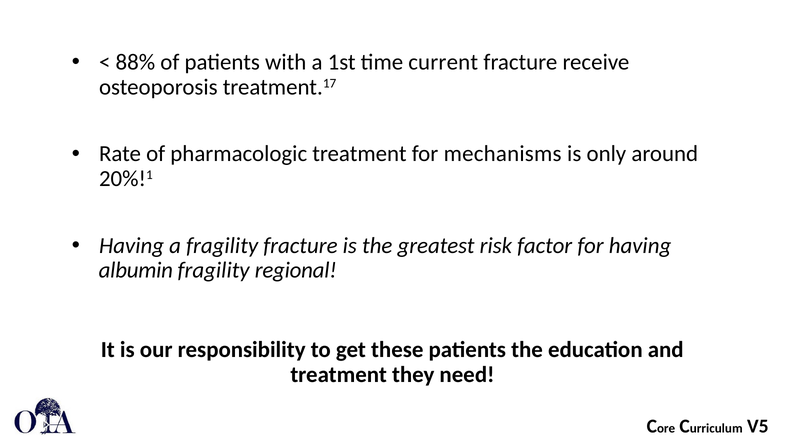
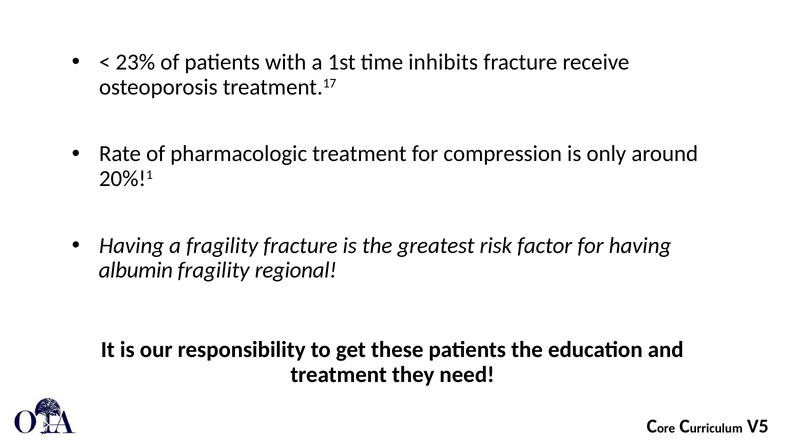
88%: 88% -> 23% (135, 62)
current: current -> inhibits (443, 62)
mechanisms: mechanisms -> compression (503, 154)
